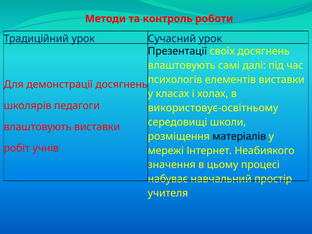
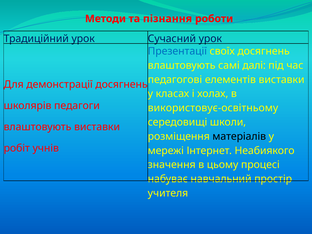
контроль: контроль -> пізнання (167, 19)
Презентації colour: black -> blue (177, 51)
психологів: психологів -> педагогові (175, 80)
